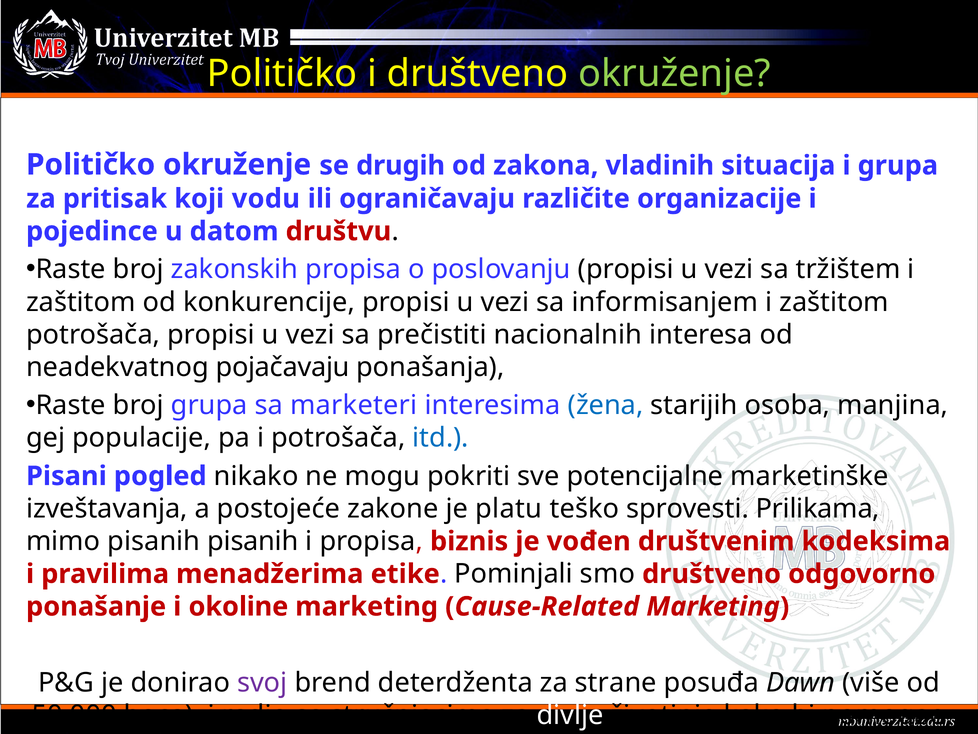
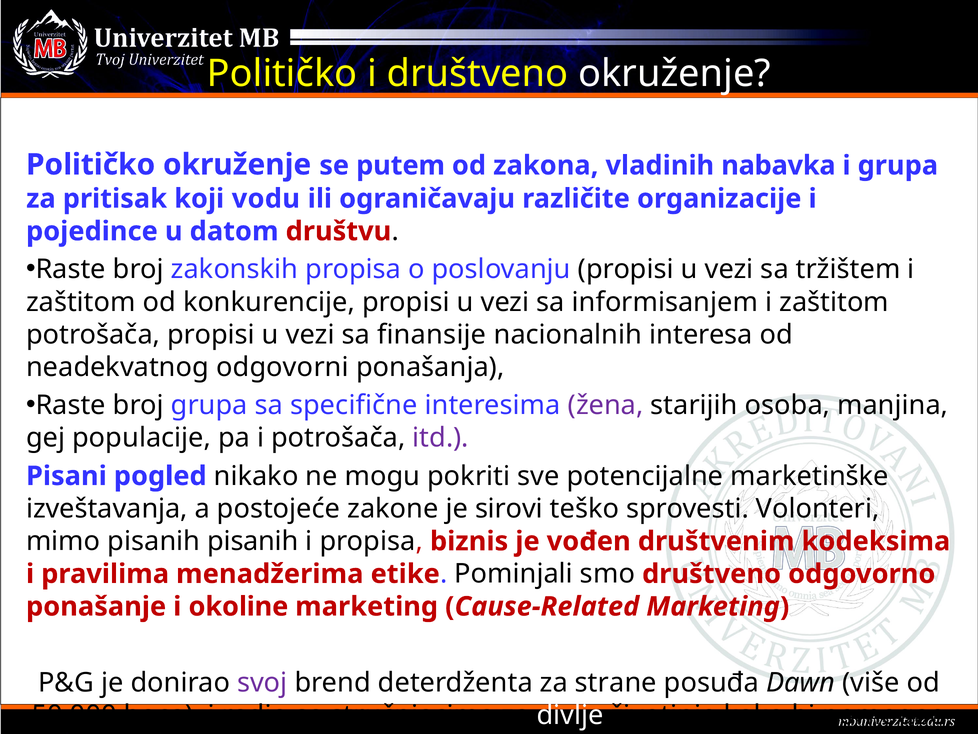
okruženje colour: light green -> white (675, 74)
drugih: drugih -> putem (401, 165)
situacija: situacija -> nabavka (778, 165)
prečistiti: prečistiti -> finansije (432, 334)
pojačavaju: pojačavaju -> odgovorni (282, 367)
marketeri: marketeri -> specifične (354, 405)
žena colour: blue -> purple (606, 405)
itd colour: blue -> purple (441, 438)
platu: platu -> sirovi (509, 508)
Prilikama: Prilikama -> Volonteri (818, 508)
